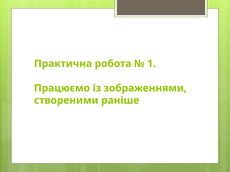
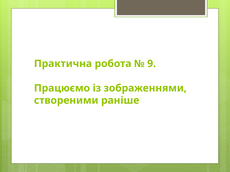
1: 1 -> 9 (152, 64)
